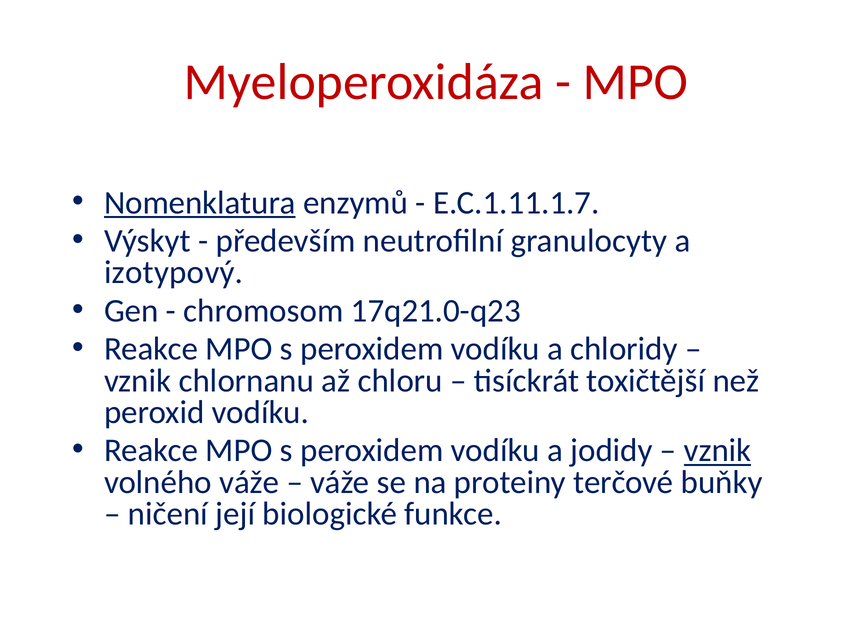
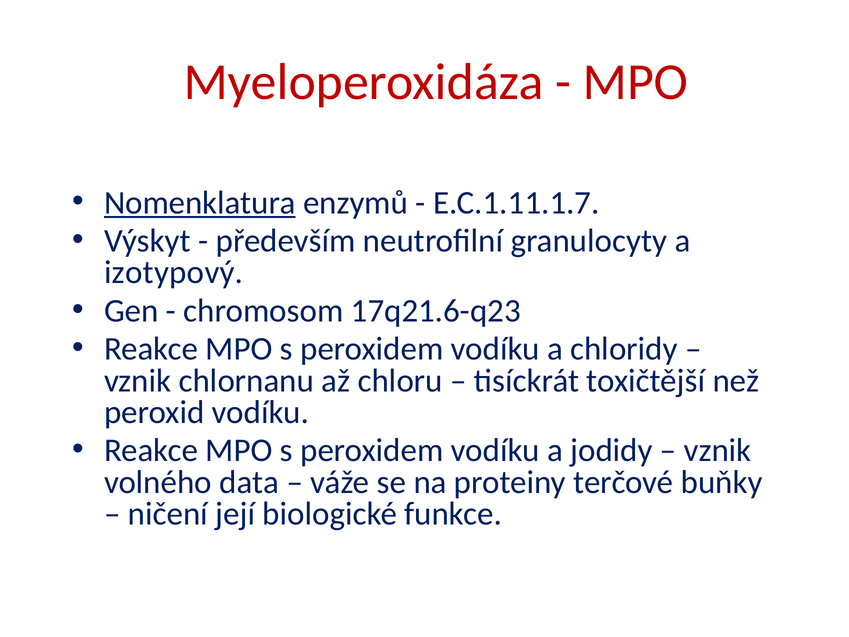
17q21.0-q23: 17q21.0-q23 -> 17q21.6-q23 (436, 311)
vznik underline: present -> none (718, 450)
volného váže: váže -> data (249, 482)
